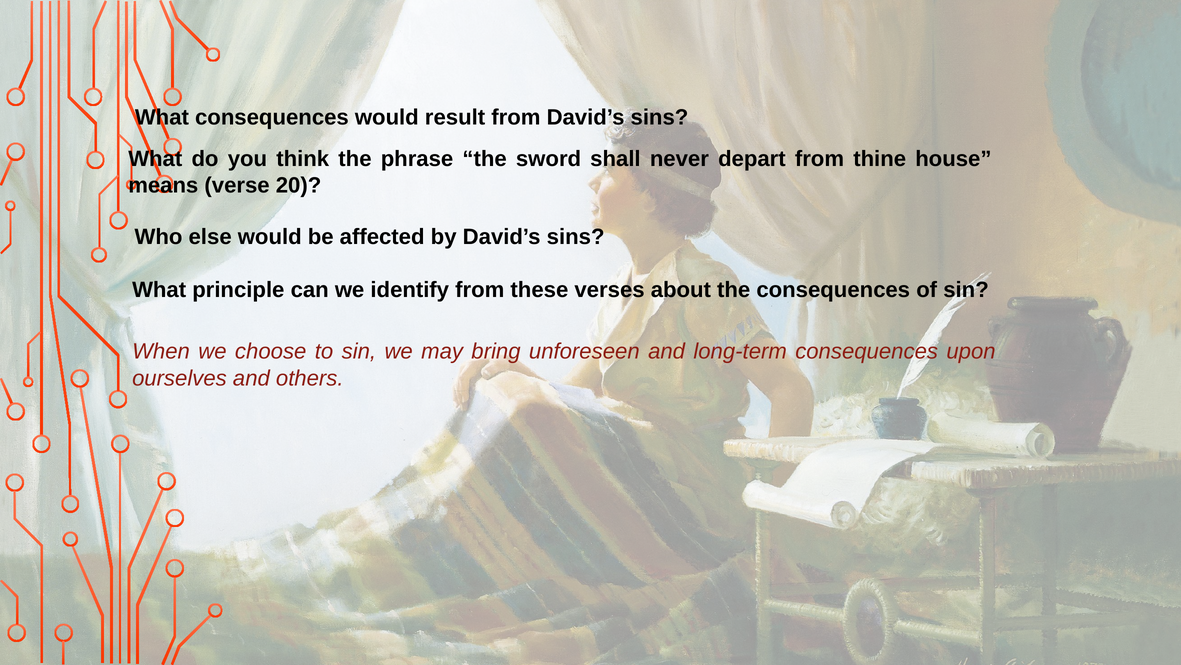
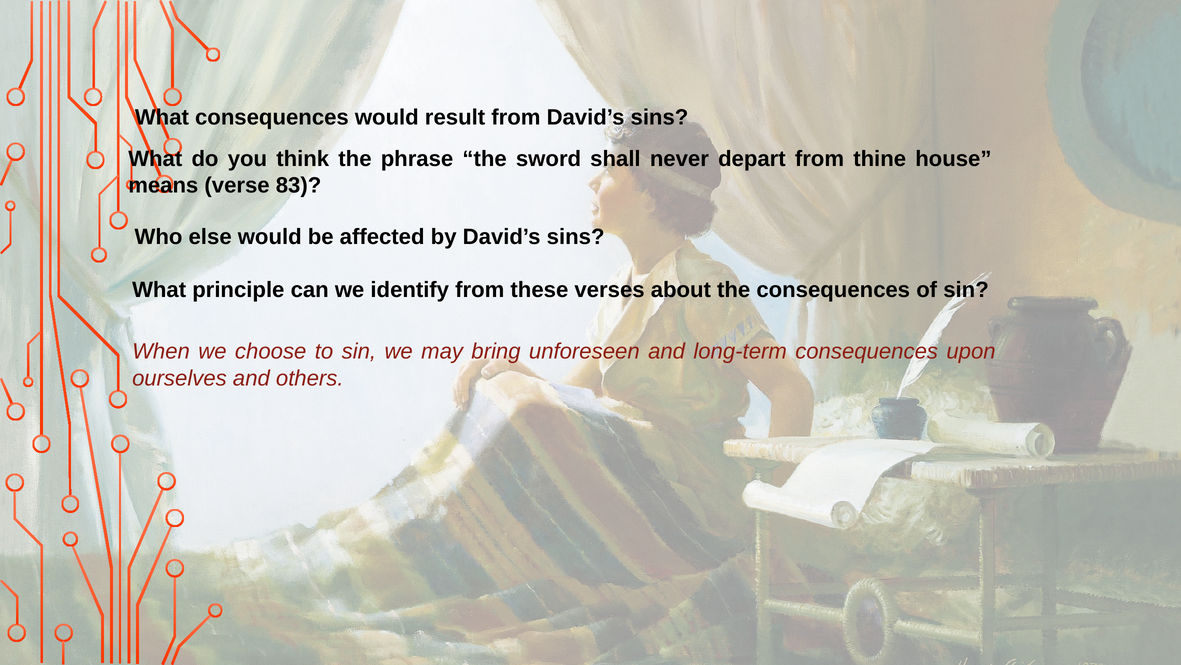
20: 20 -> 83 (299, 185)
